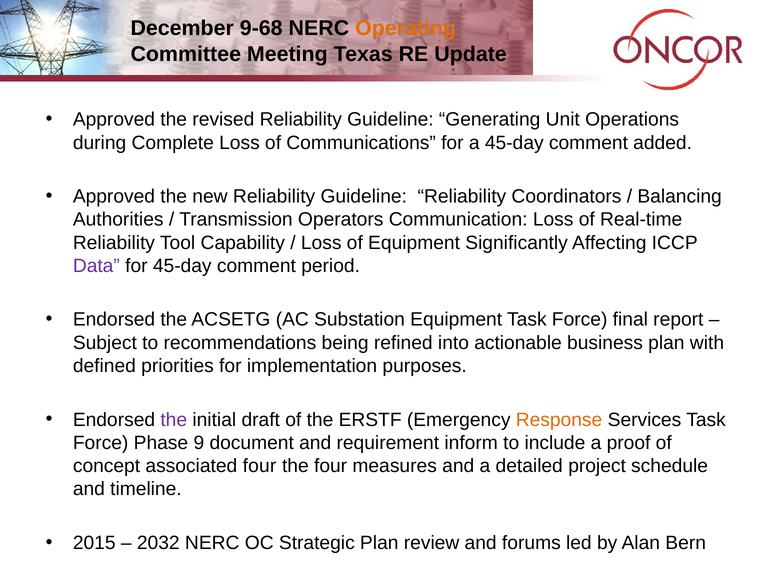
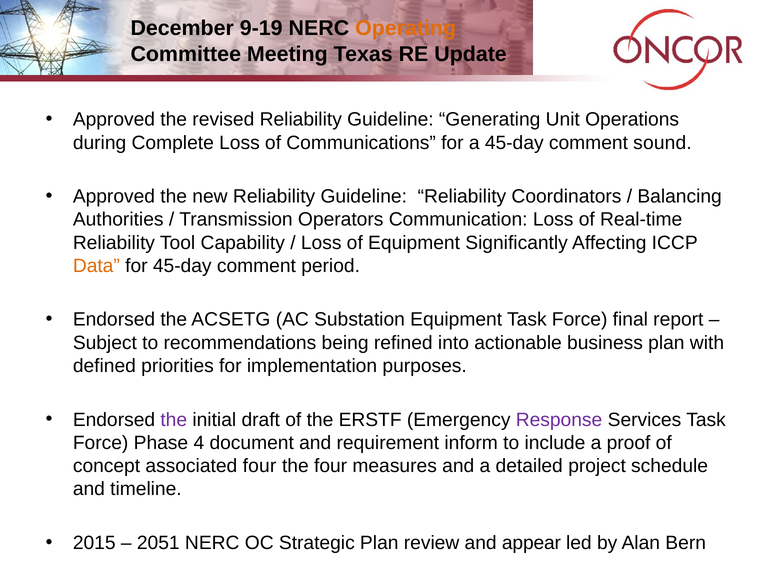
9-68: 9-68 -> 9-19 (261, 28)
added: added -> sound (663, 143)
Data colour: purple -> orange (96, 266)
Response colour: orange -> purple (559, 419)
9: 9 -> 4 (199, 443)
2032: 2032 -> 2051 (158, 543)
forums: forums -> appear (531, 543)
